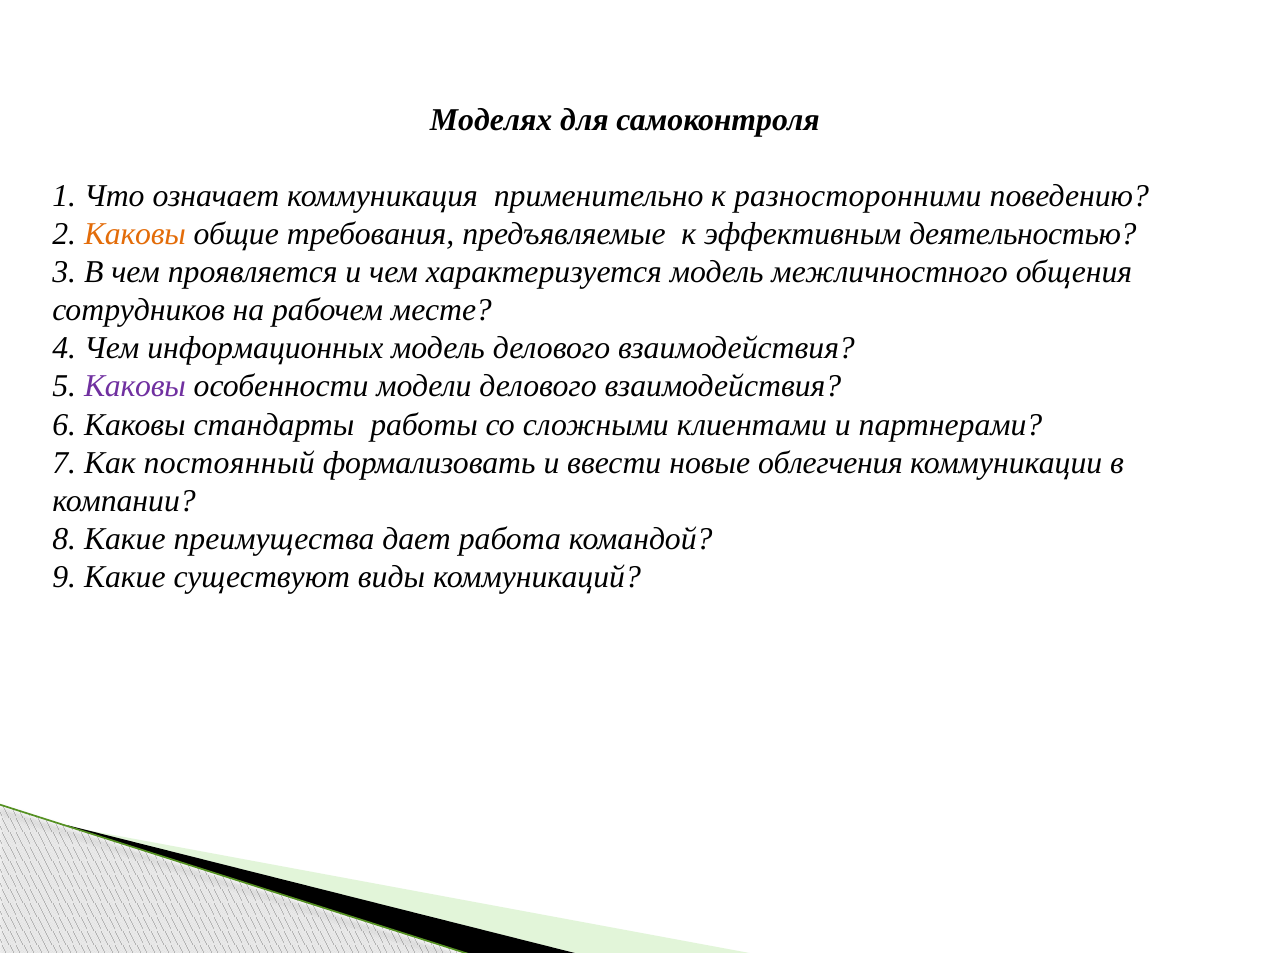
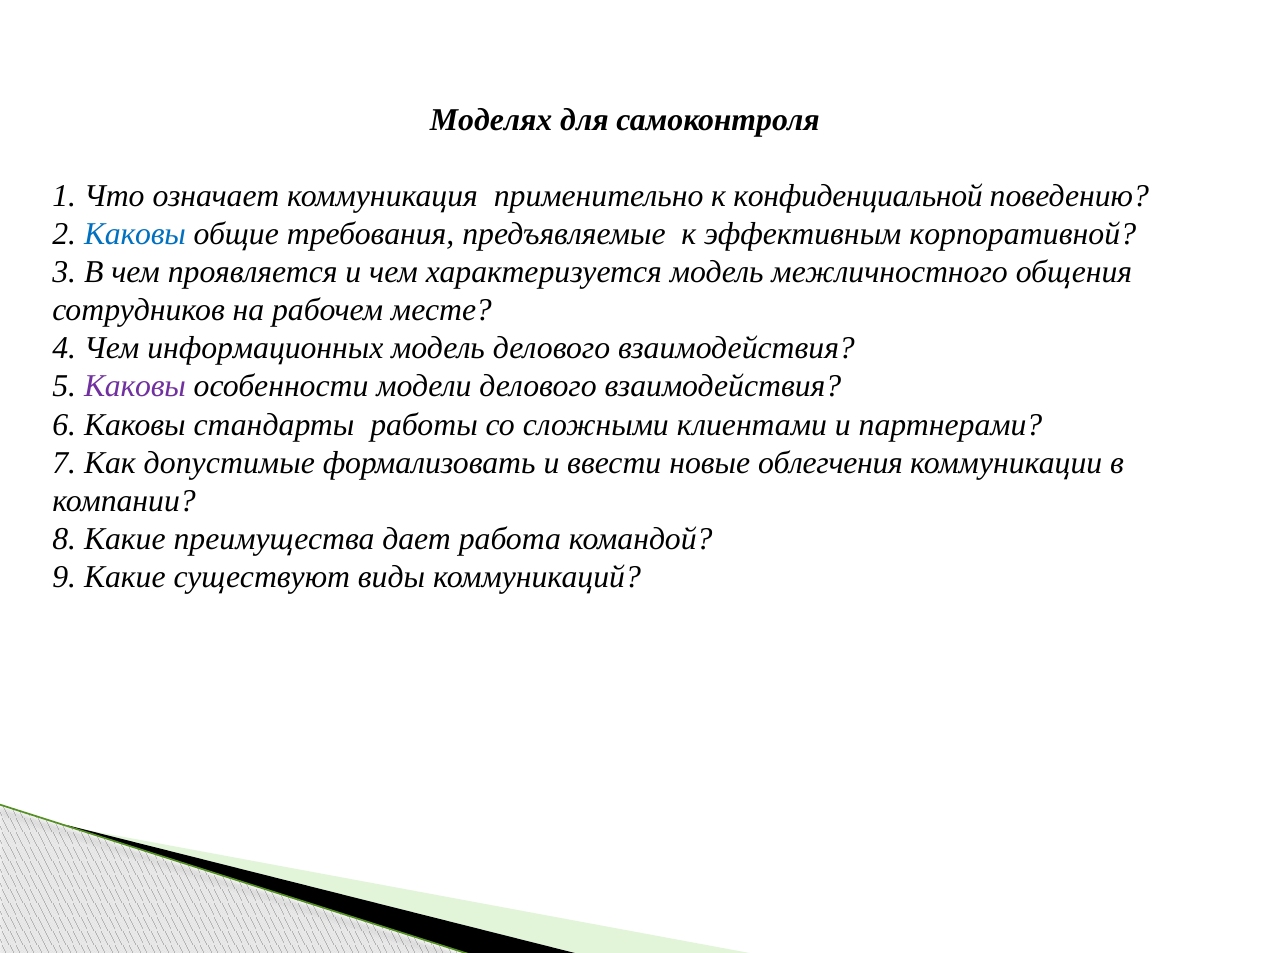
разносторонними: разносторонними -> конфиденциальной (858, 196)
Каковы colour: orange -> blue (135, 234)
деятельностью: деятельностью -> корпоративной (1023, 234)
постоянный: постоянный -> допустимые (229, 462)
